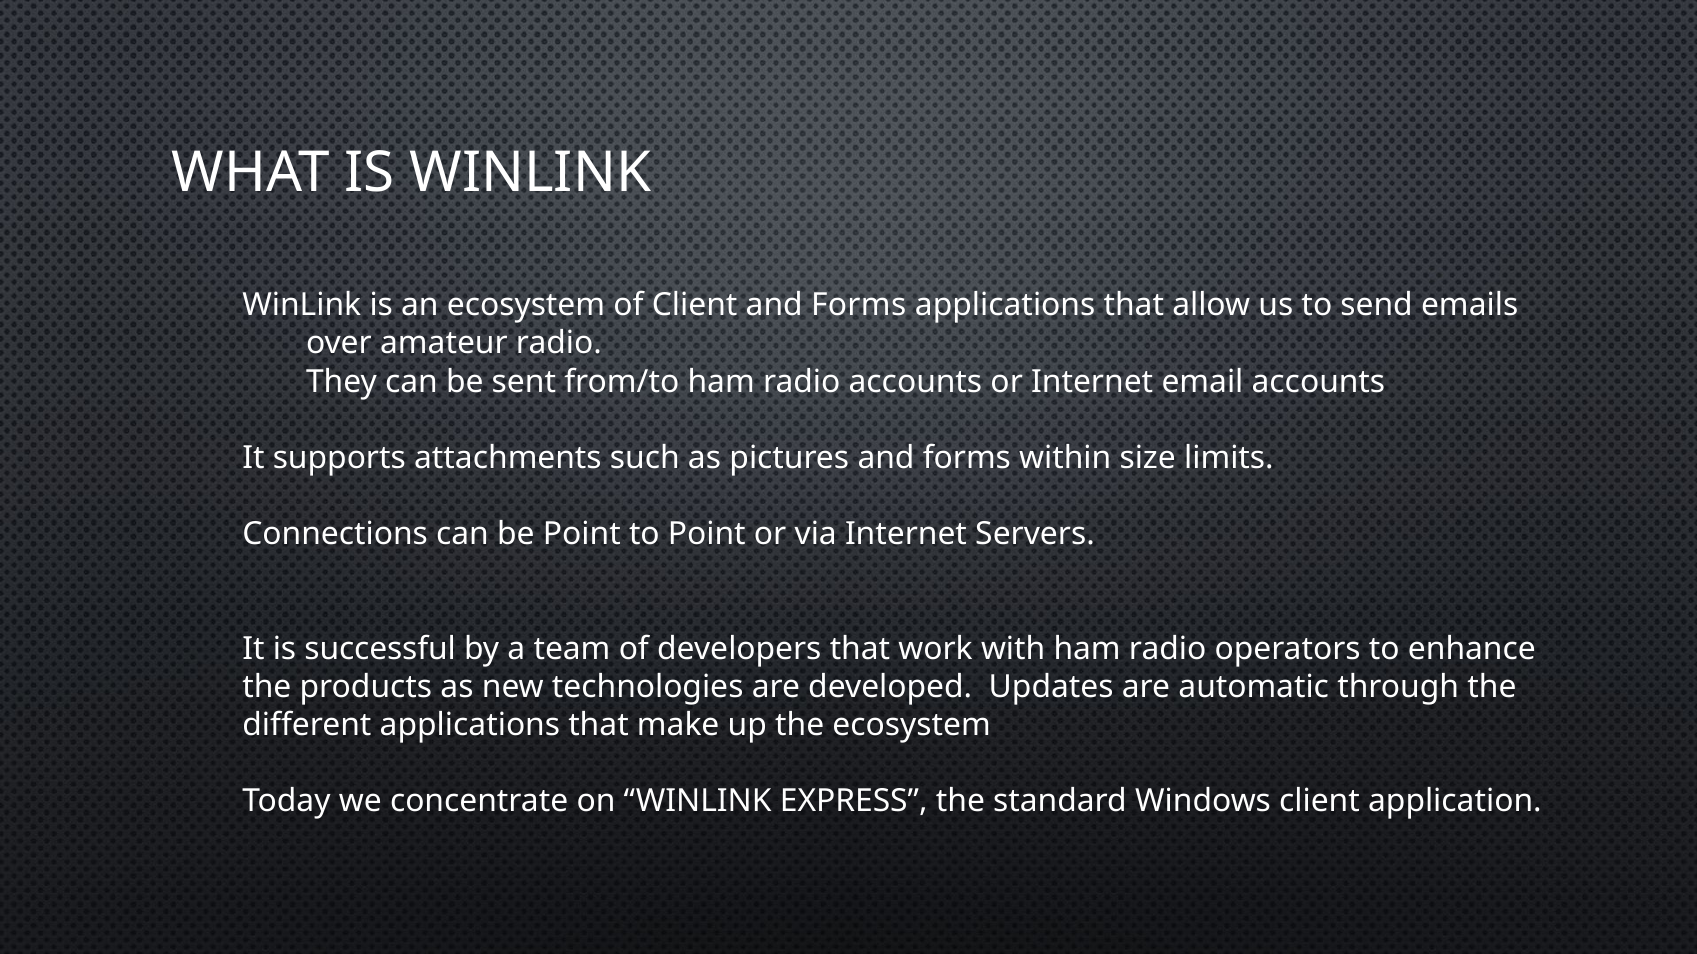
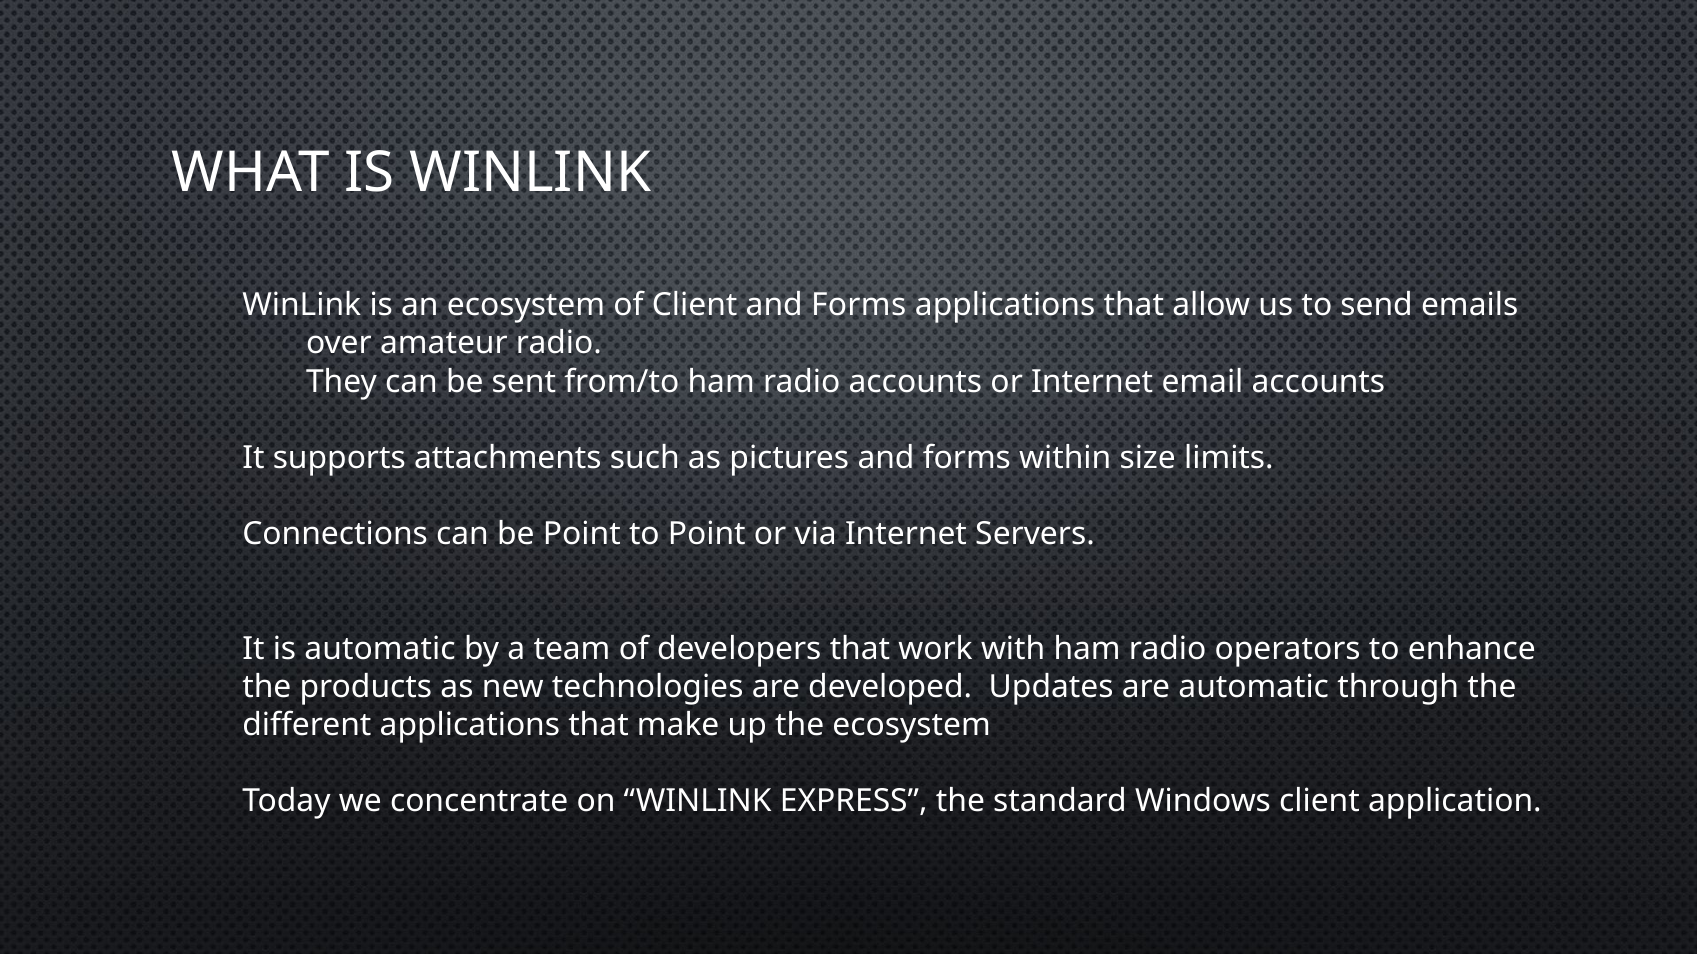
is successful: successful -> automatic (380, 649)
